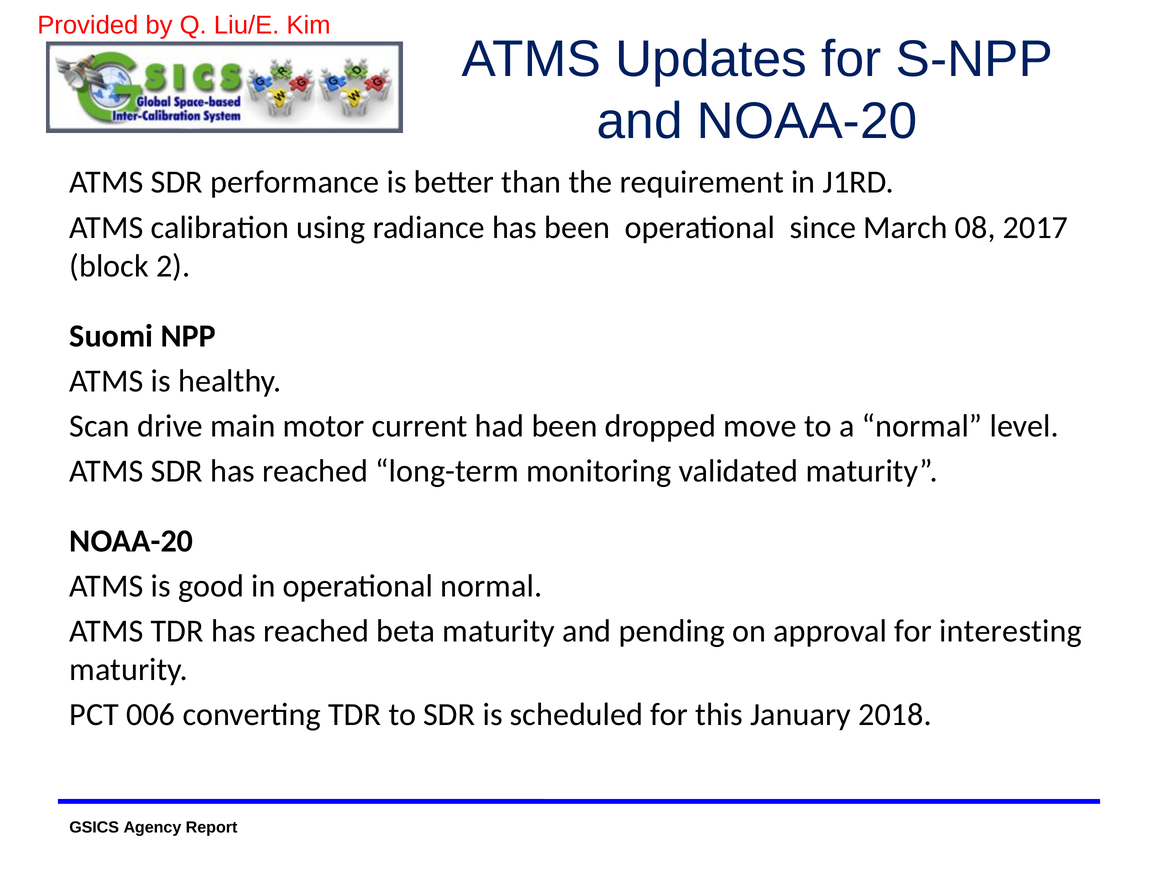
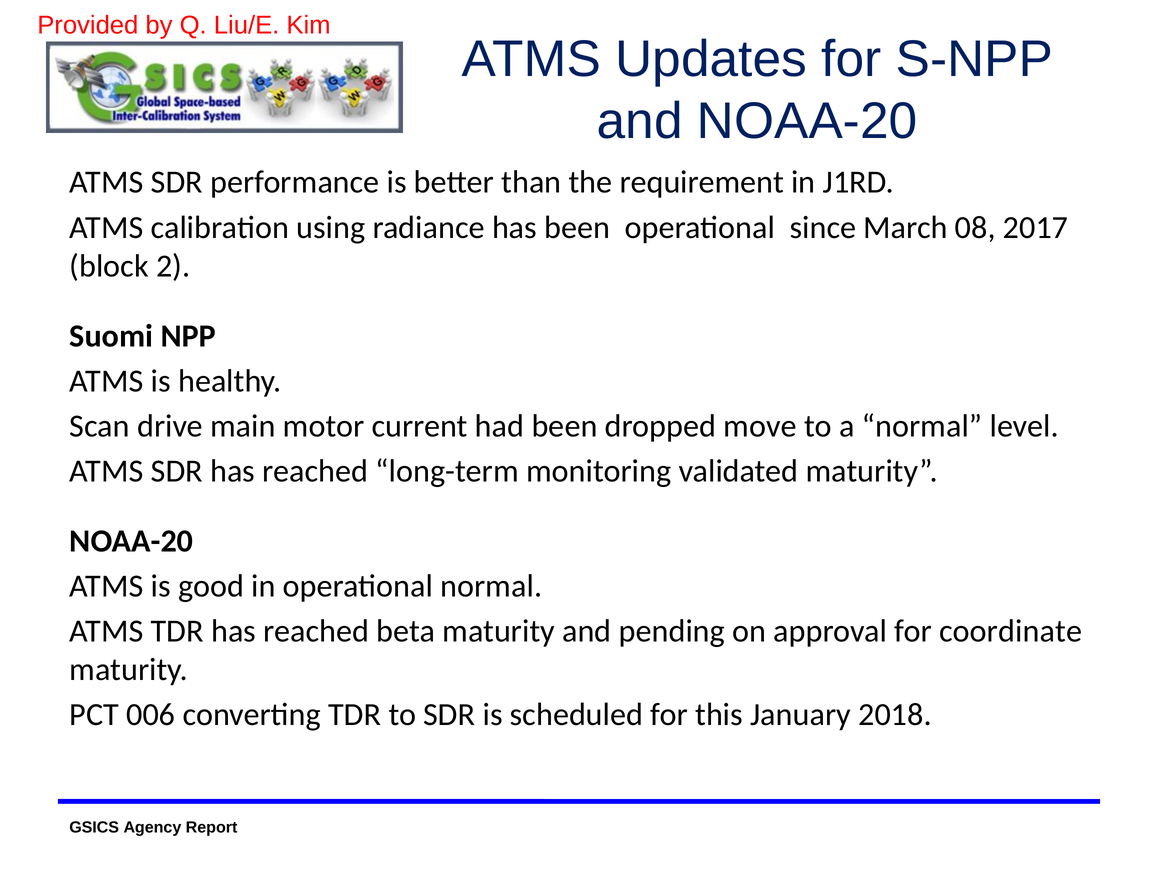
interesting: interesting -> coordinate (1011, 631)
